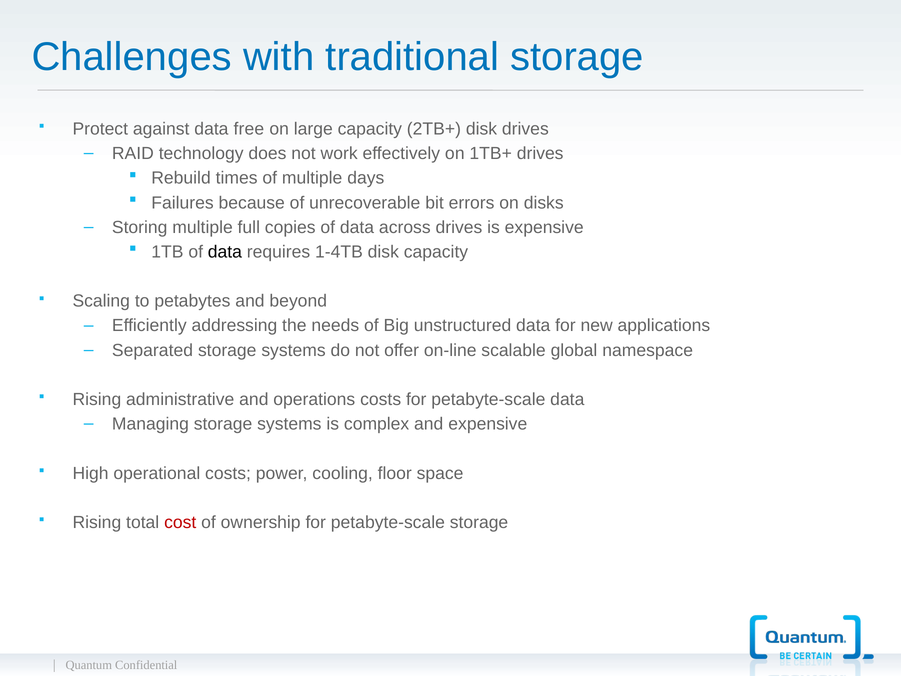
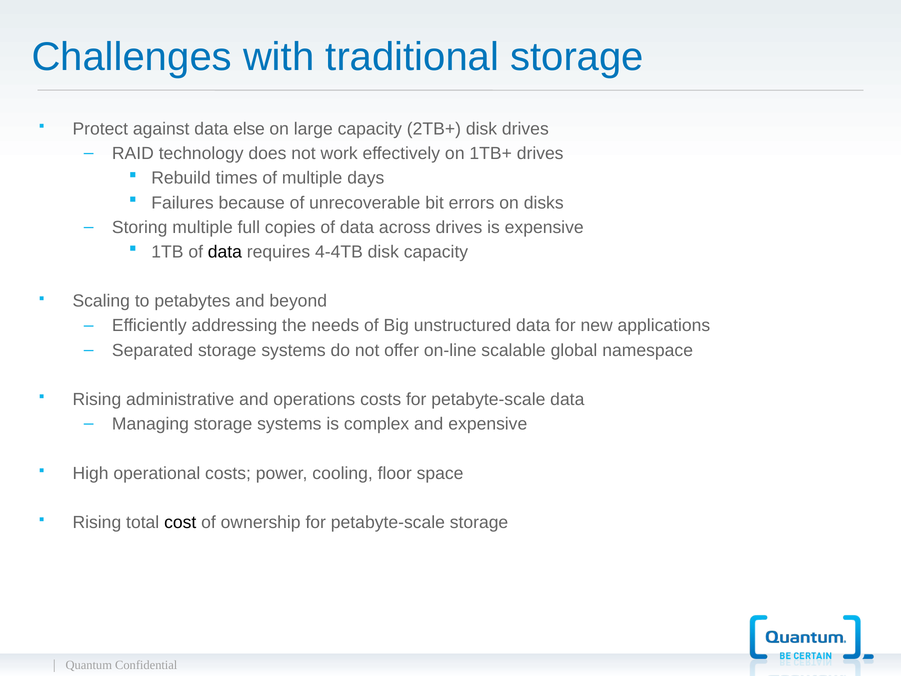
free: free -> else (249, 129)
1-4TB: 1-4TB -> 4-4TB (339, 252)
cost colour: red -> black (180, 522)
